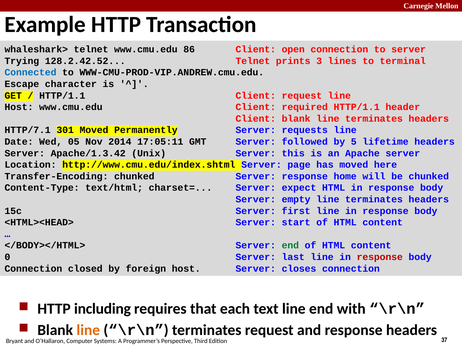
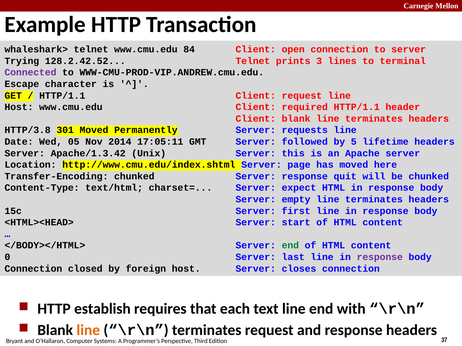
86: 86 -> 84 (189, 49)
Connected colour: blue -> purple (30, 73)
HTTP/7.1: HTTP/7.1 -> HTTP/3.8 (28, 130)
home: home -> quit (345, 177)
response colour: red -> purple (380, 257)
including: including -> establish (102, 309)
